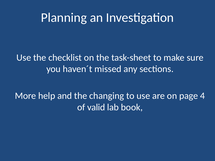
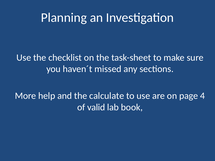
changing: changing -> calculate (107, 96)
